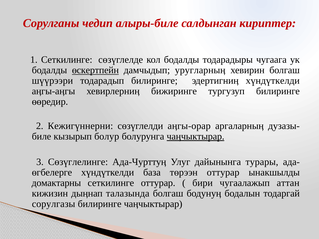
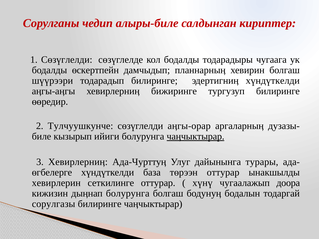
1 Сеткилинге: Сеткилинге -> Сөзүглелди (67, 60)
өскертпейн underline: present -> none (95, 70)
уругларныӊ: уругларныӊ -> планнарныӊ (200, 70)
Кежигүннерни: Кежигүннерни -> Тулчуушкунче (80, 126)
болур: болур -> ийиги (107, 137)
3 Сөзүглелинге: Сөзүглелинге -> Хевирлерниӊ (78, 162)
домактарны: домактарны -> хевирлерин (56, 183)
бири: бири -> хүнү (203, 183)
аттан: аттан -> доора (288, 183)
дыӊнап талазында: талазында -> болурунга (128, 194)
